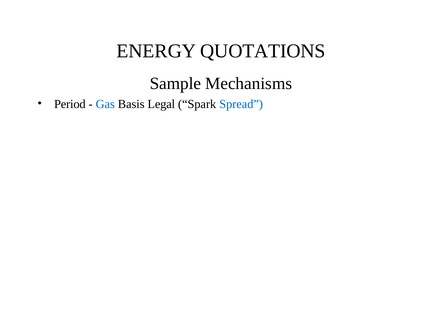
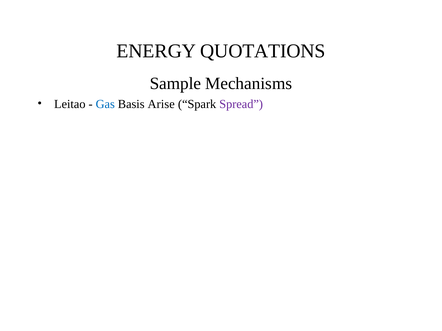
Period: Period -> Leitao (70, 104)
Legal: Legal -> Arise (161, 104)
Spread colour: blue -> purple (241, 104)
